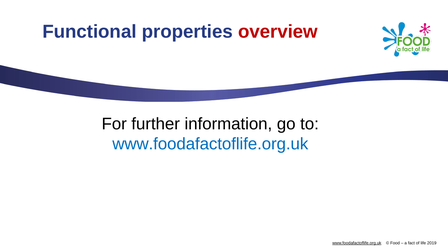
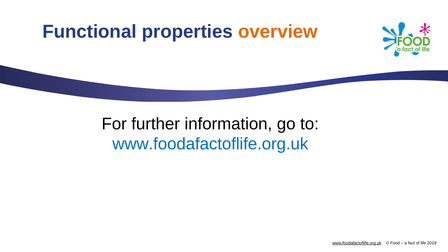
overview colour: red -> orange (278, 32)
